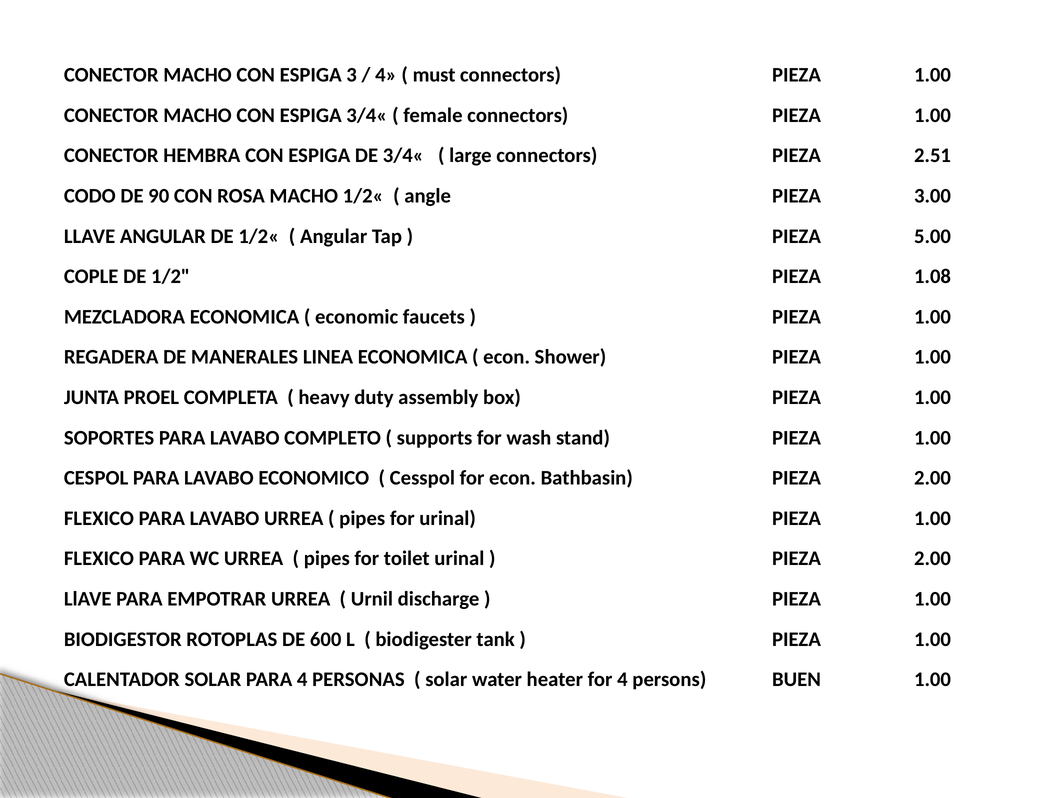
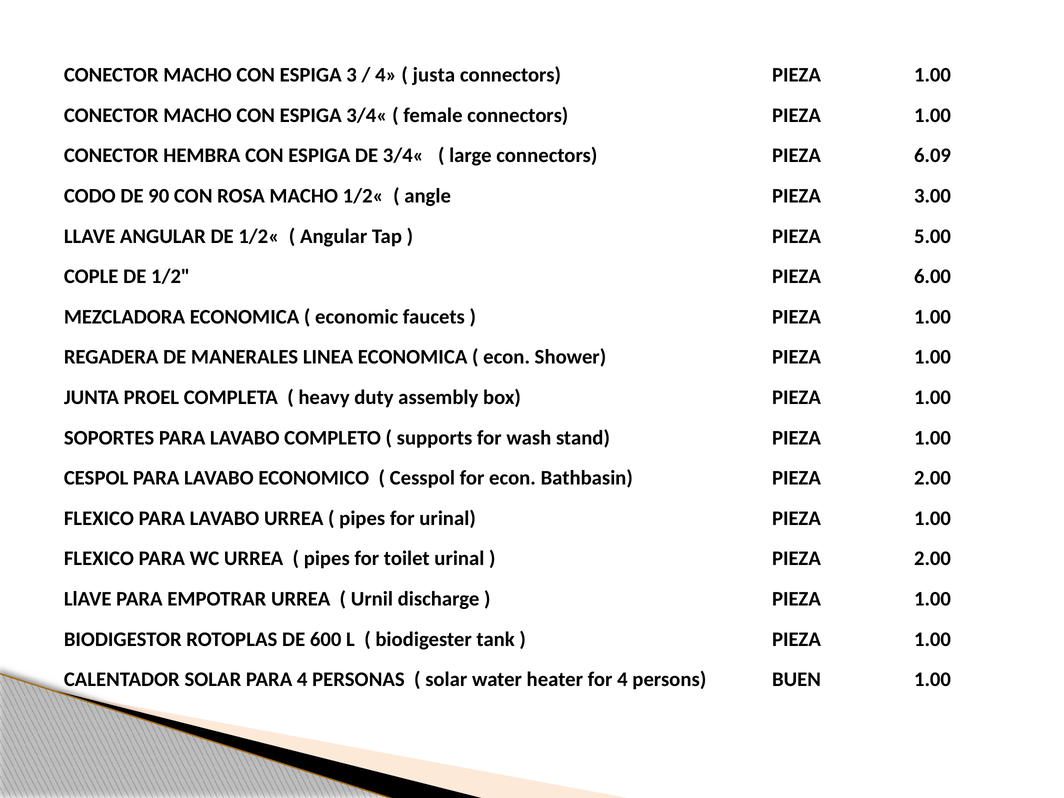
must: must -> justa (434, 75)
2.51: 2.51 -> 6.09 (932, 156)
1.08: 1.08 -> 6.00 (932, 277)
